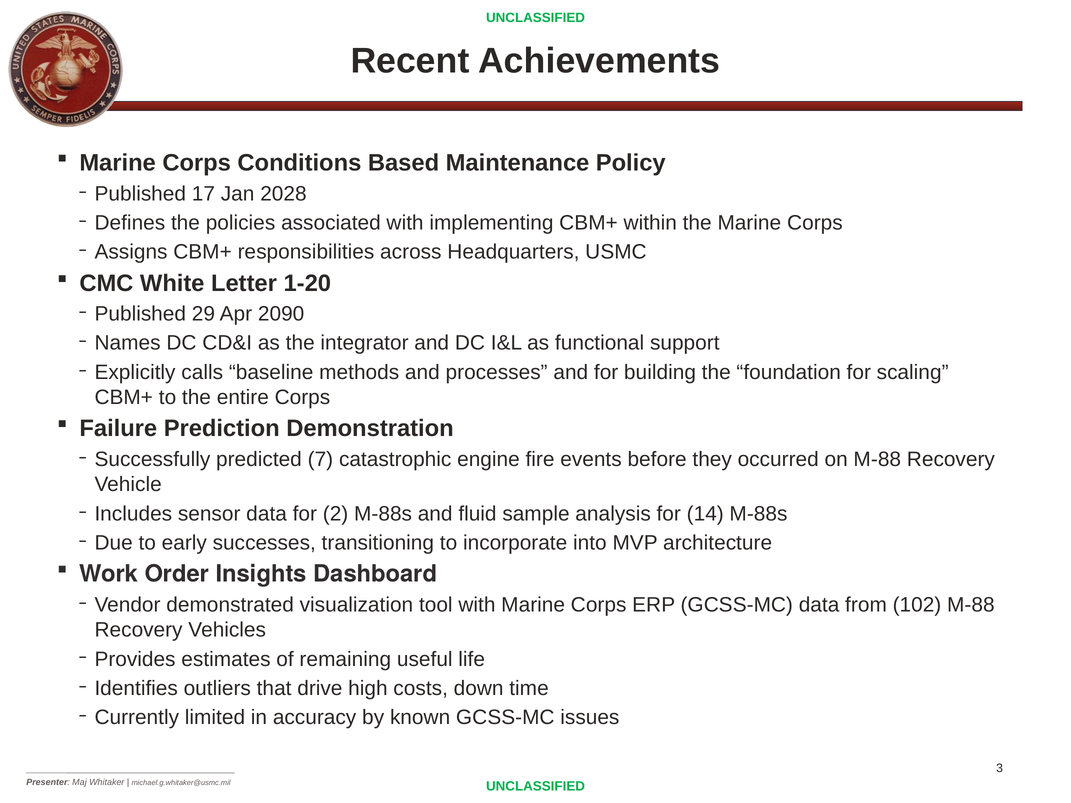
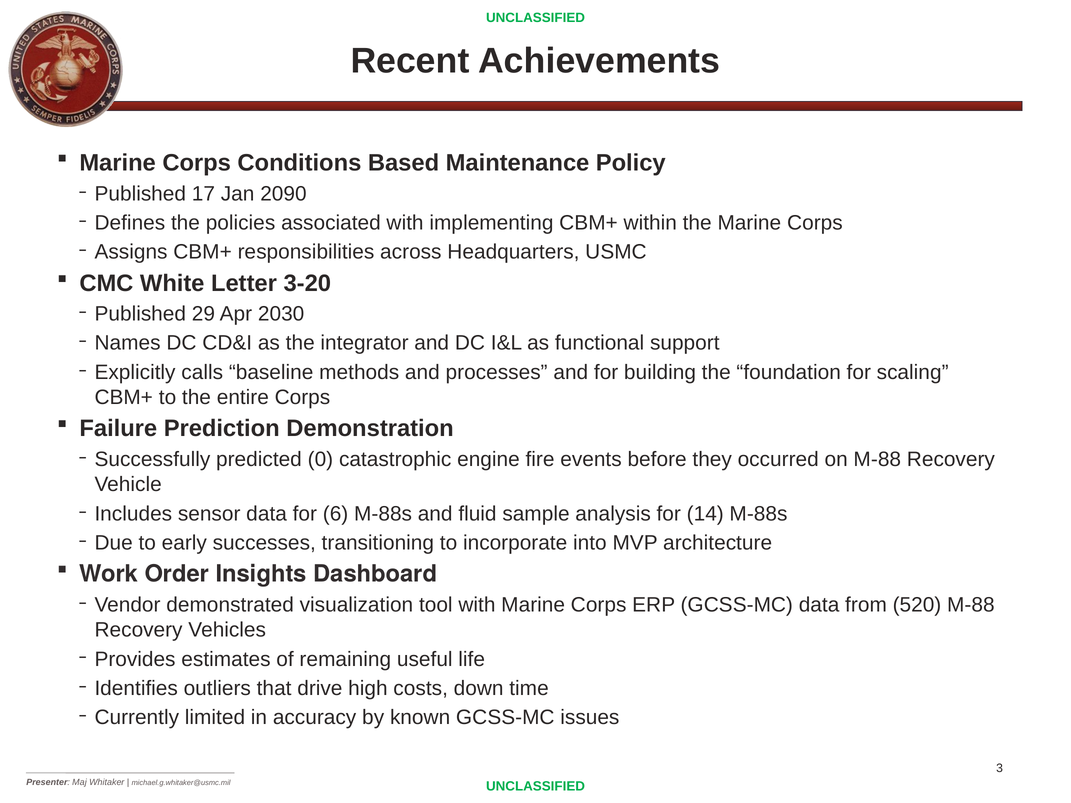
2028: 2028 -> 2090 (283, 194)
1-20: 1-20 -> 3-20 (307, 283)
2090: 2090 -> 2030 (281, 314)
7: 7 -> 0 (320, 460)
2: 2 -> 6 (336, 514)
102: 102 -> 520 (917, 605)
